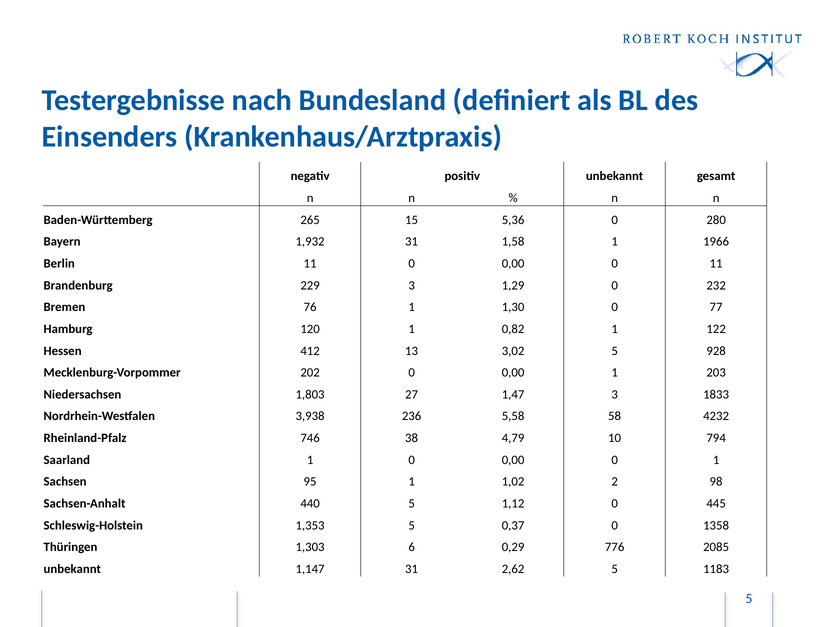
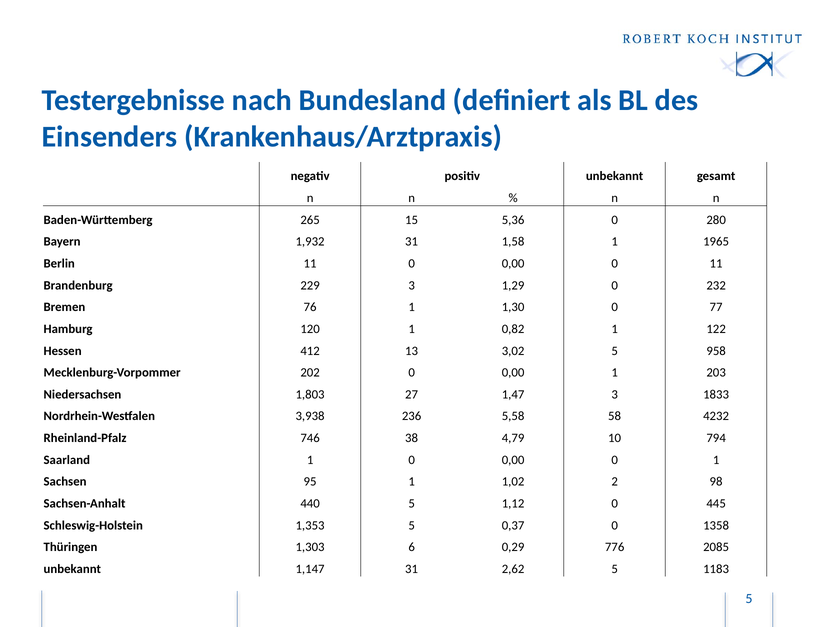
1966: 1966 -> 1965 (716, 242)
928: 928 -> 958 (716, 351)
